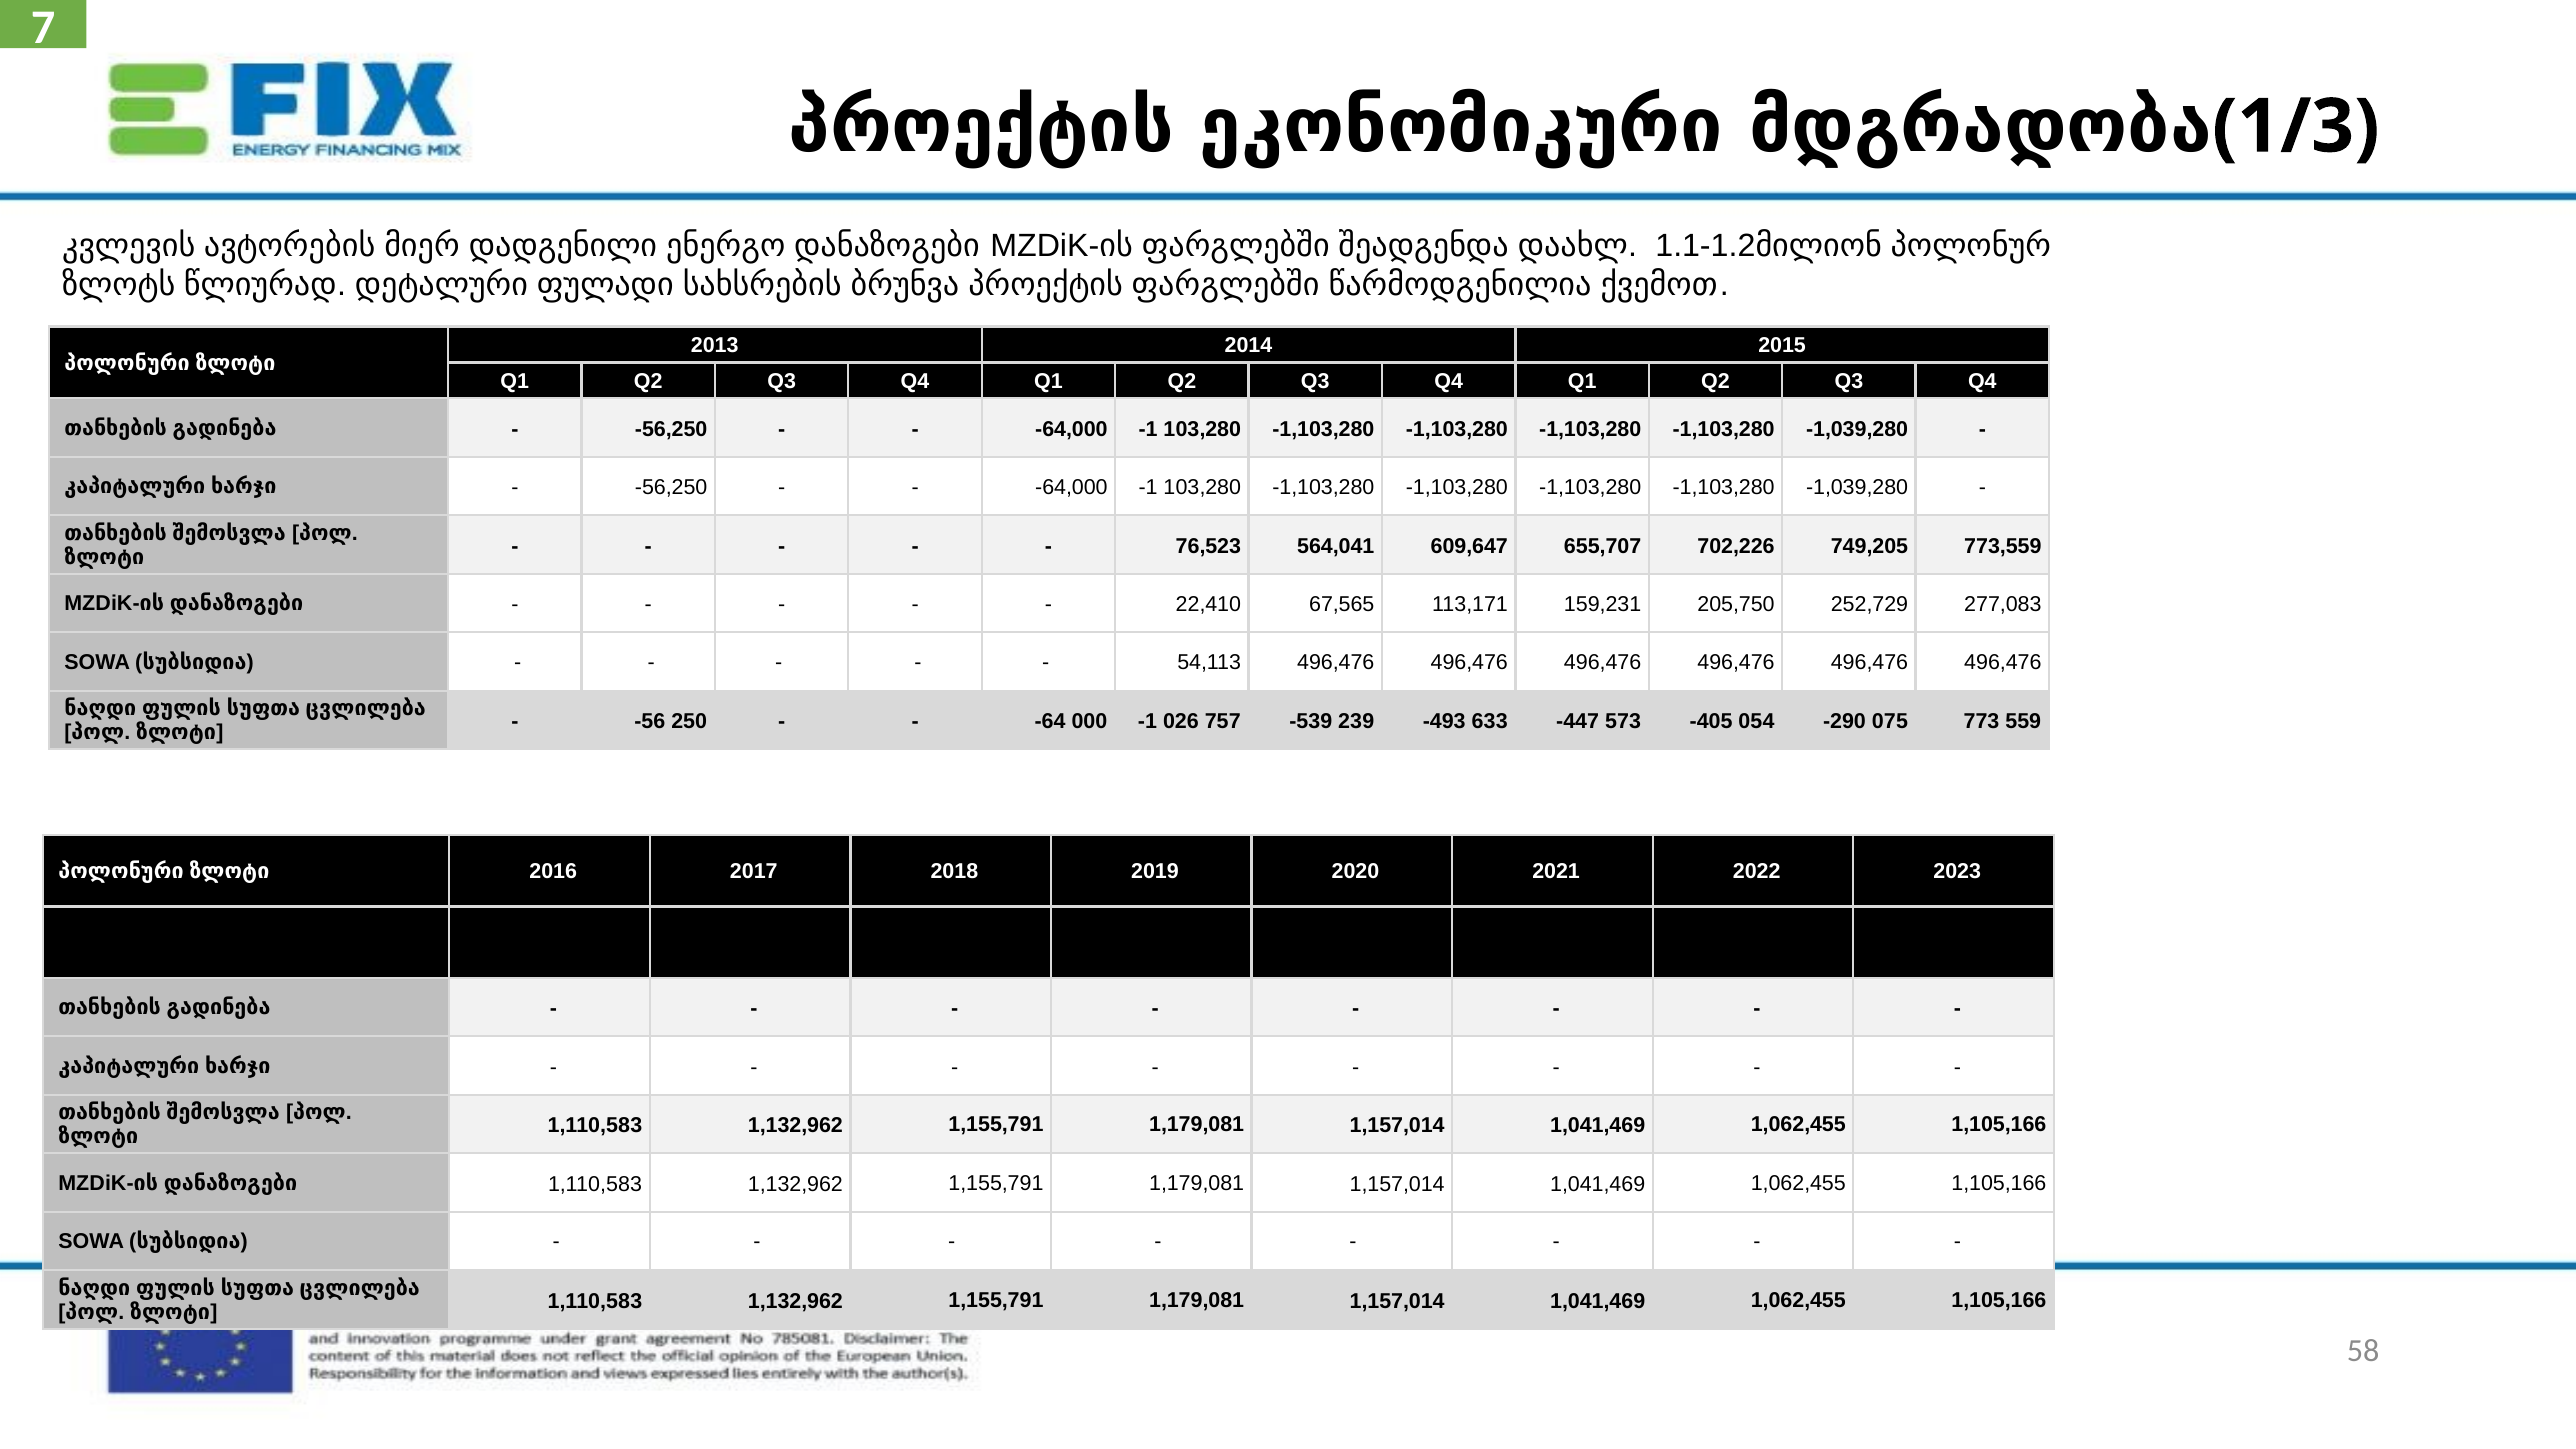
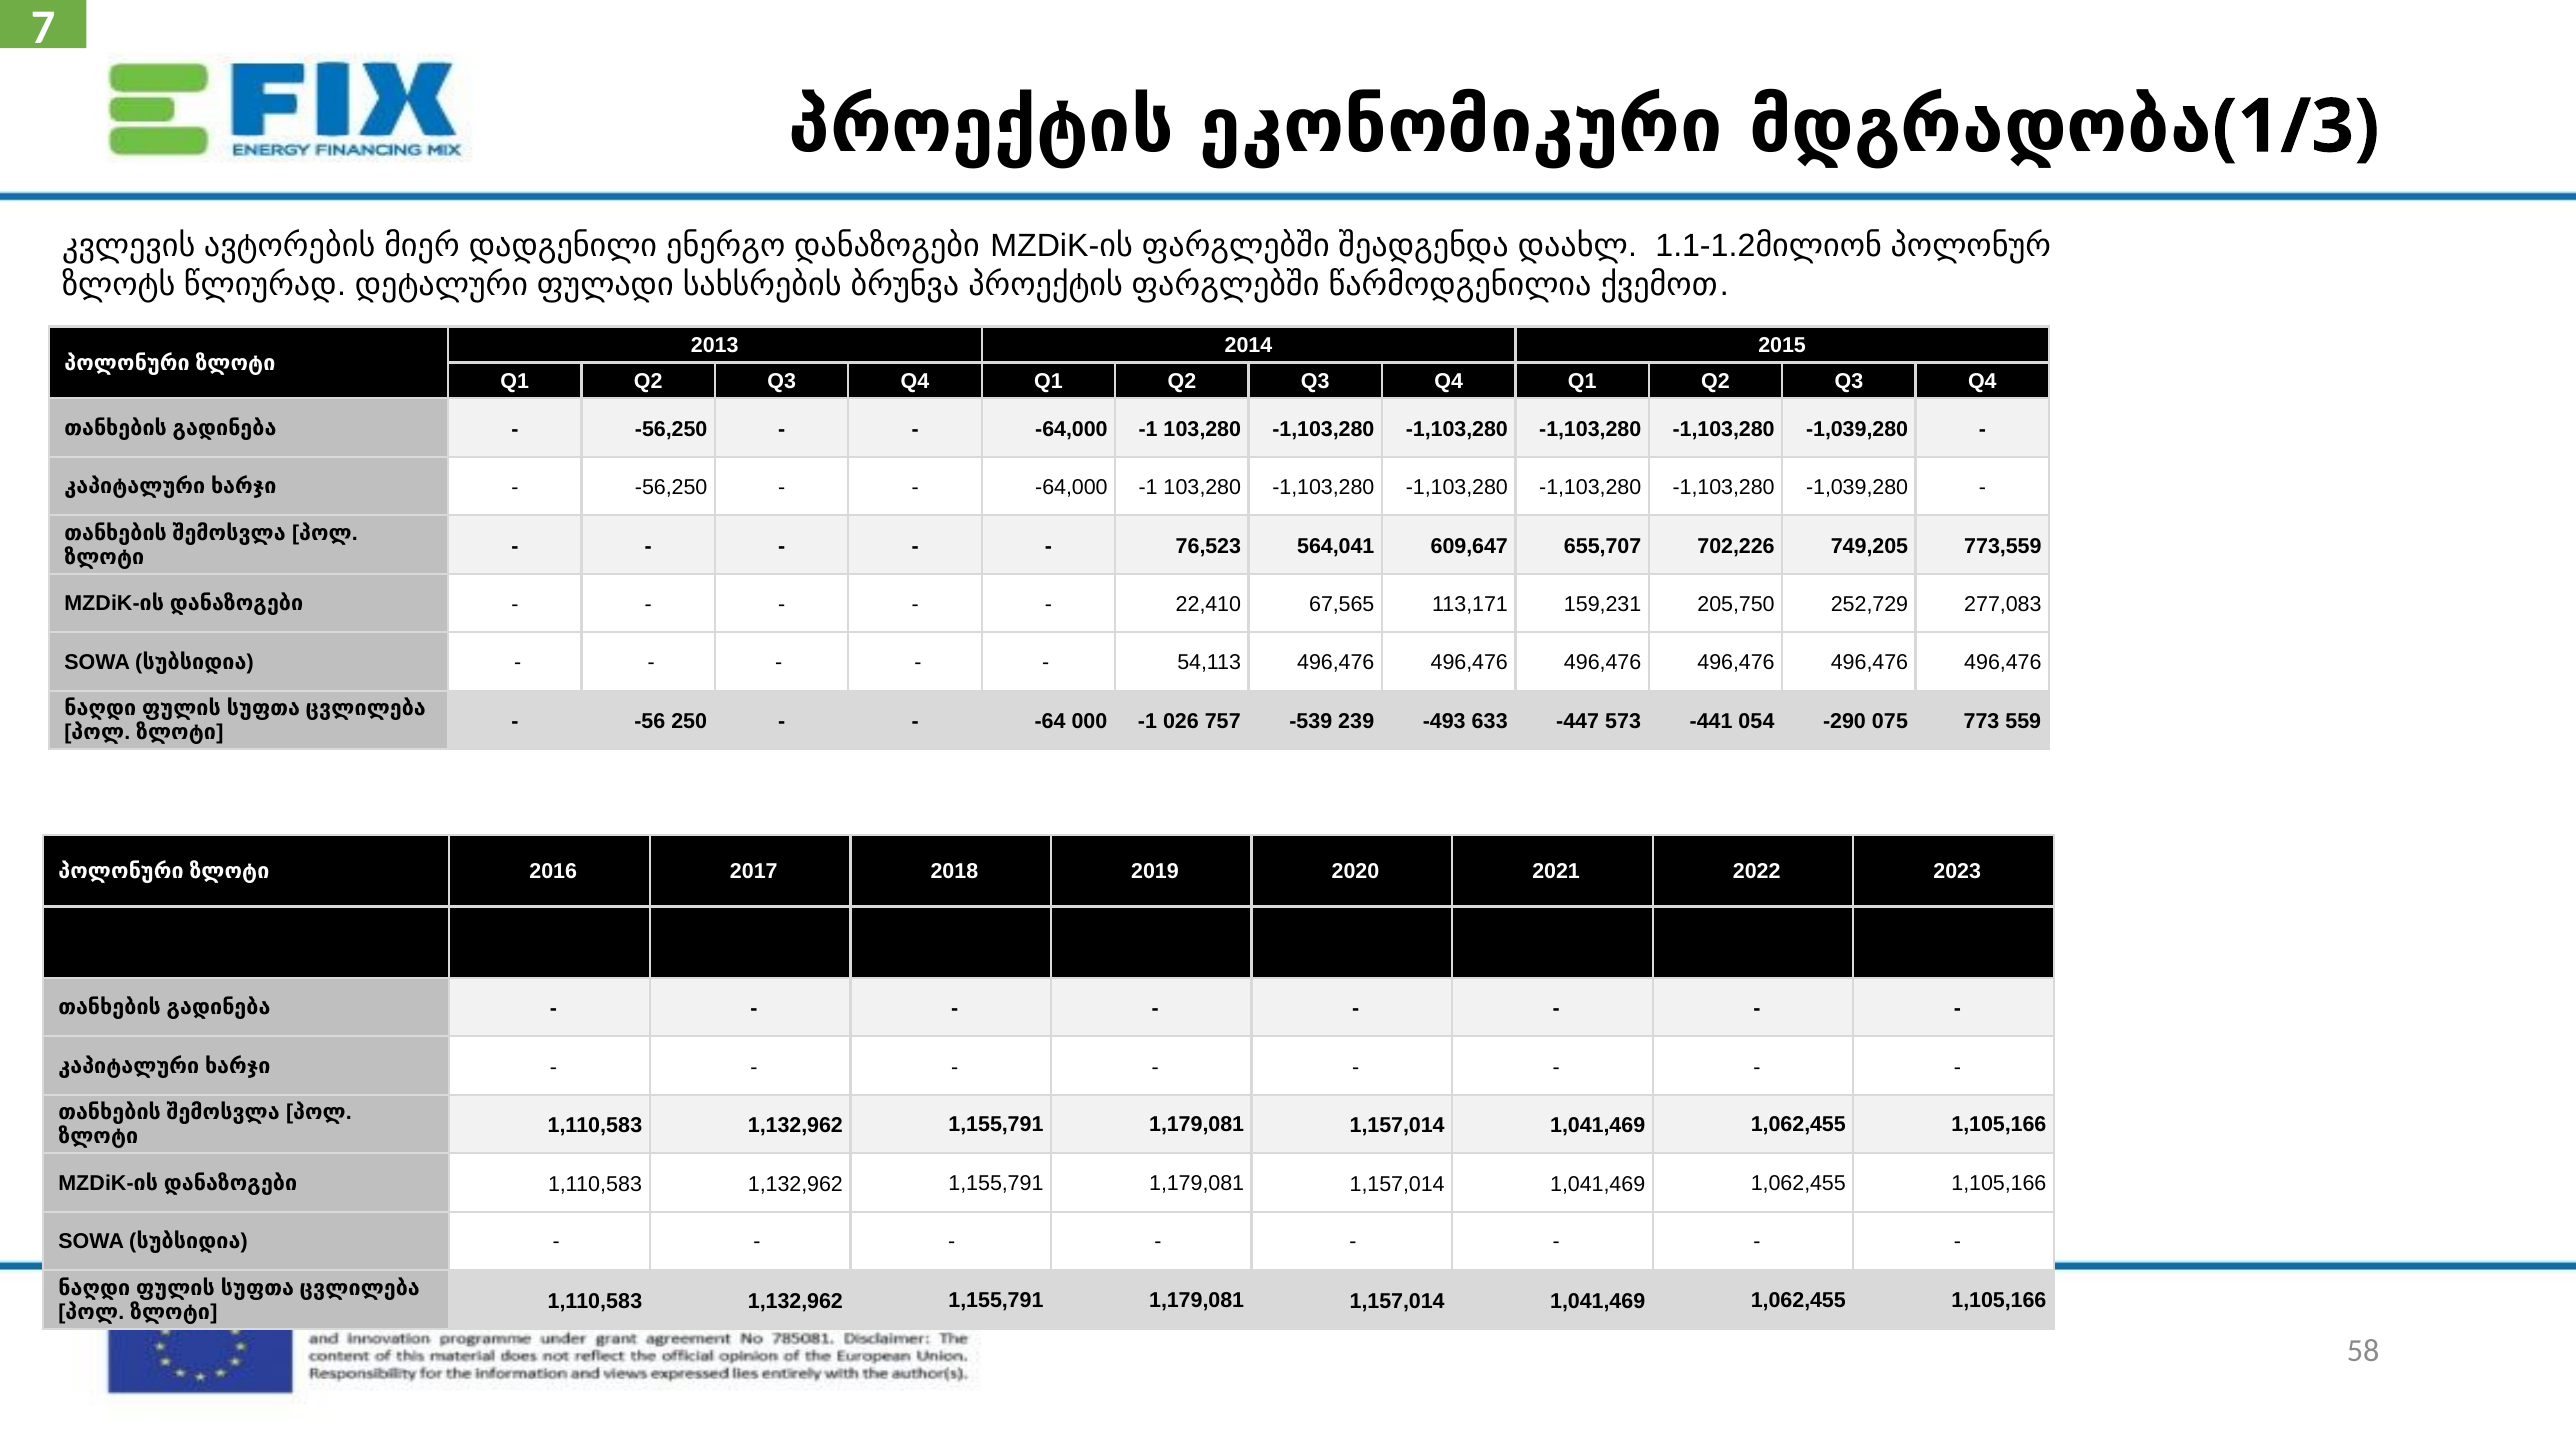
-405: -405 -> -441 (1711, 721)
